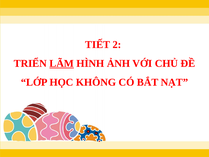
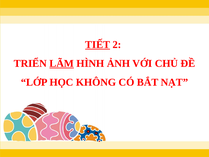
TIẾT underline: none -> present (98, 45)
